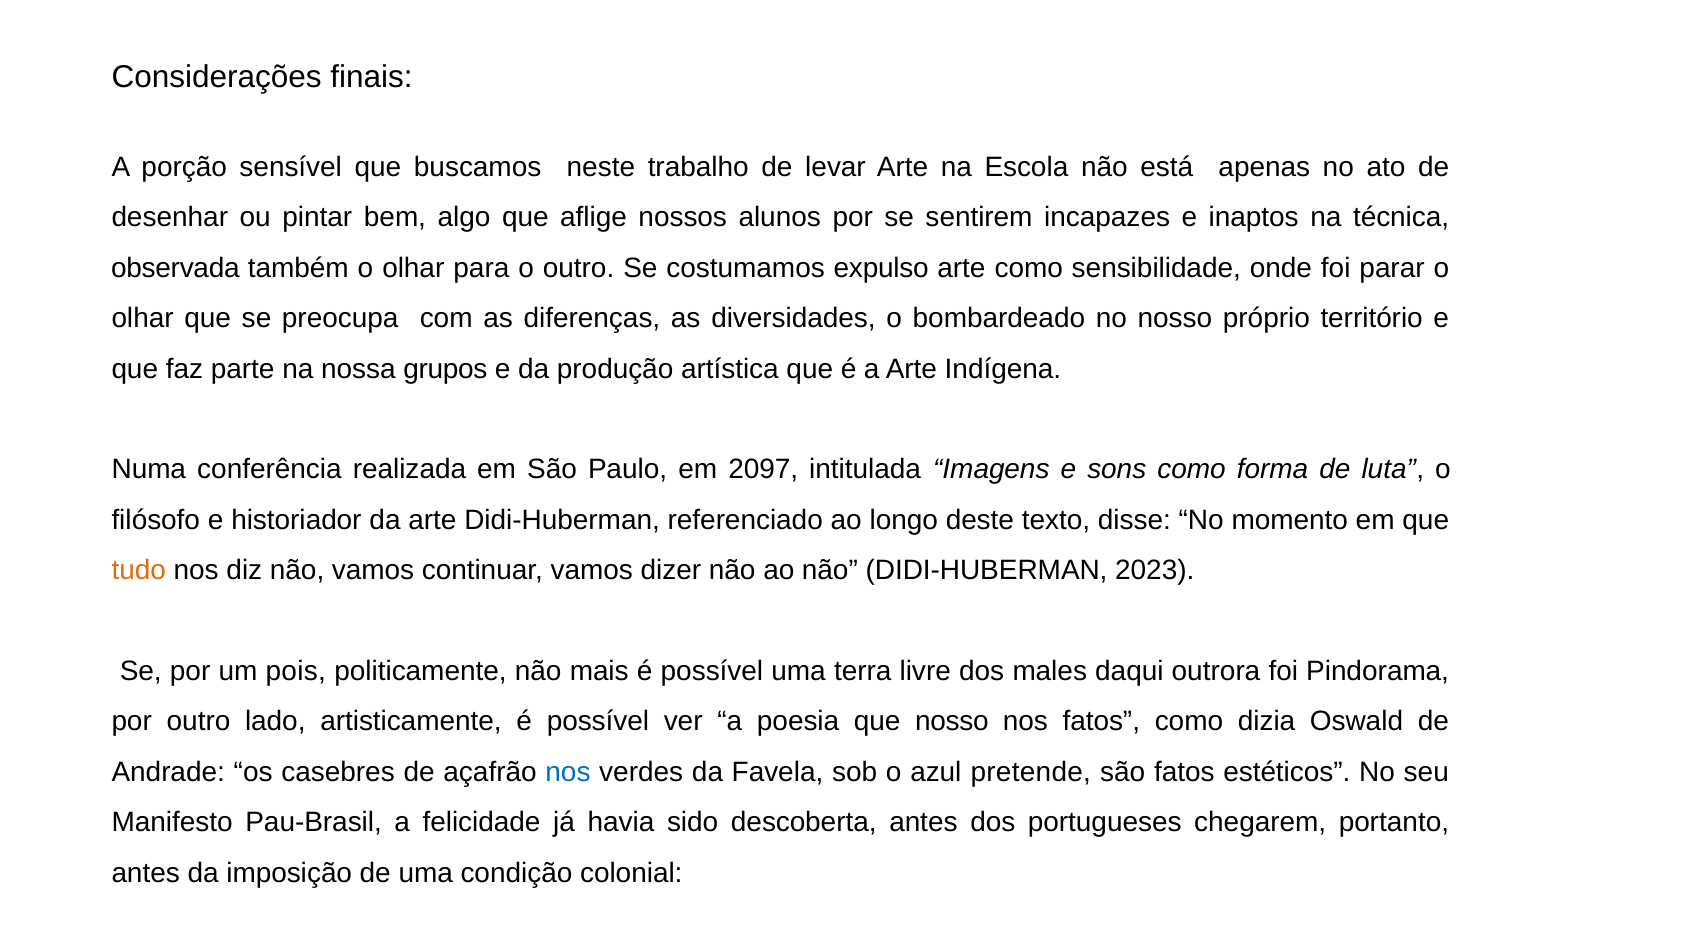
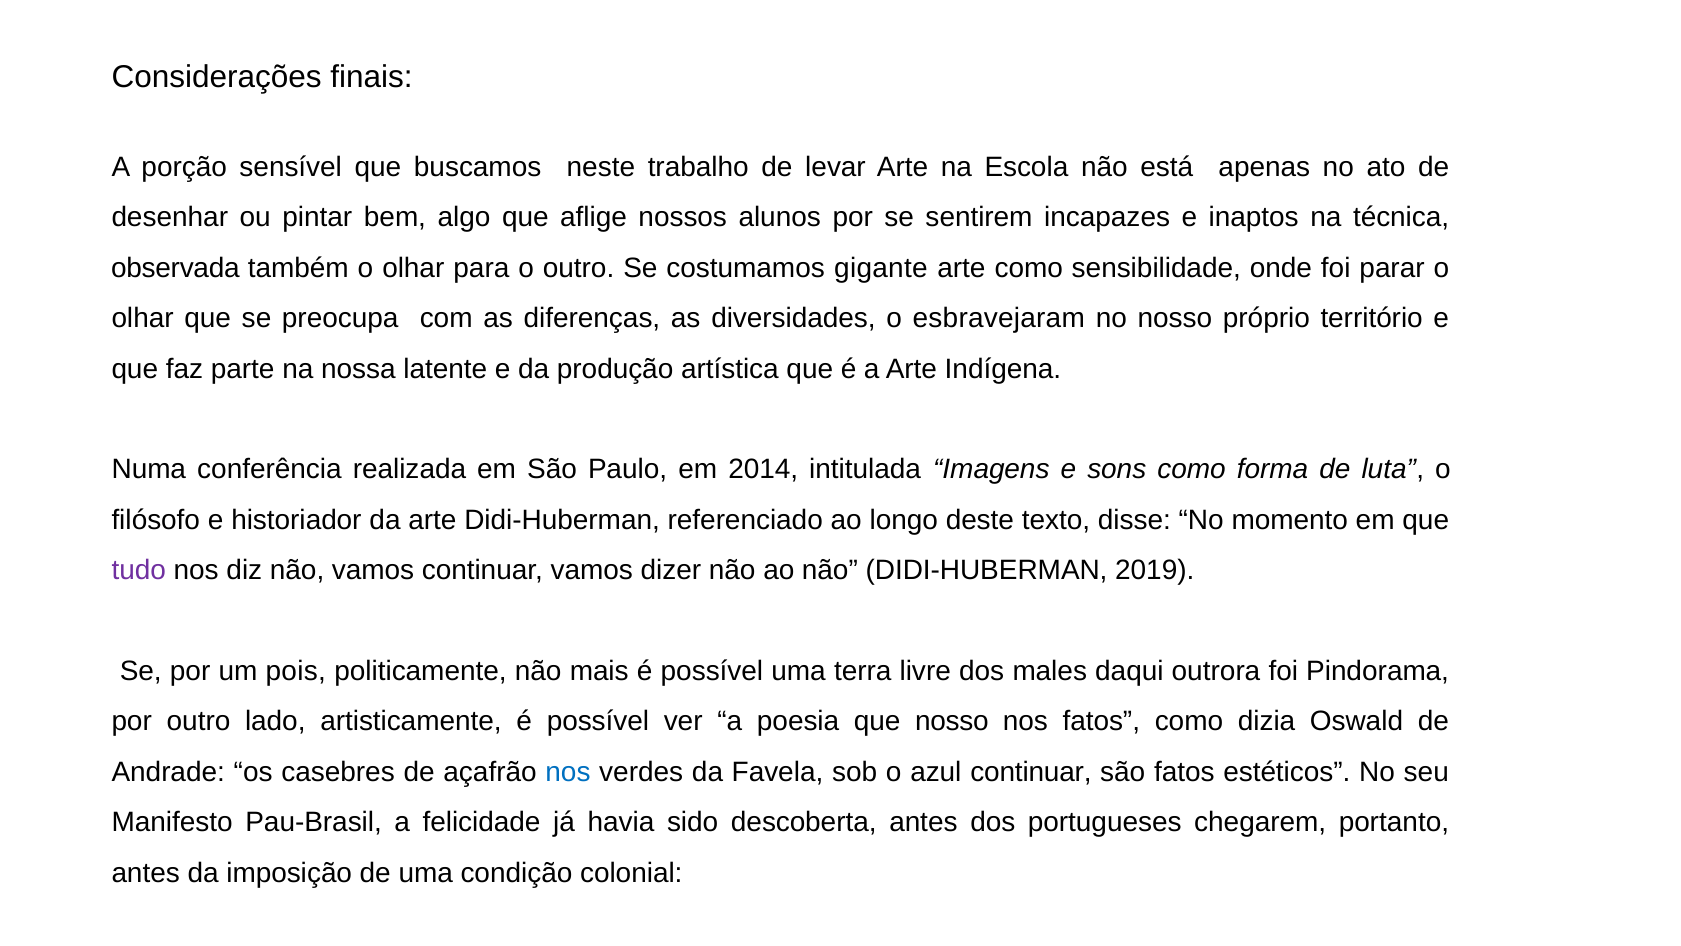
expulso: expulso -> gigante (881, 268)
bombardeado: bombardeado -> esbravejaram (999, 318)
grupos: grupos -> latente (445, 369)
2097: 2097 -> 2014 (763, 469)
tudo colour: orange -> purple (139, 570)
2023: 2023 -> 2019 (1155, 570)
azul pretende: pretende -> continuar (1031, 772)
